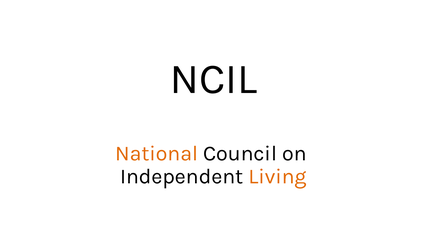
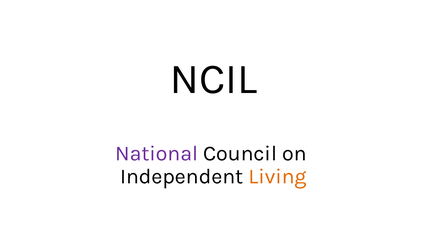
National colour: orange -> purple (157, 154)
